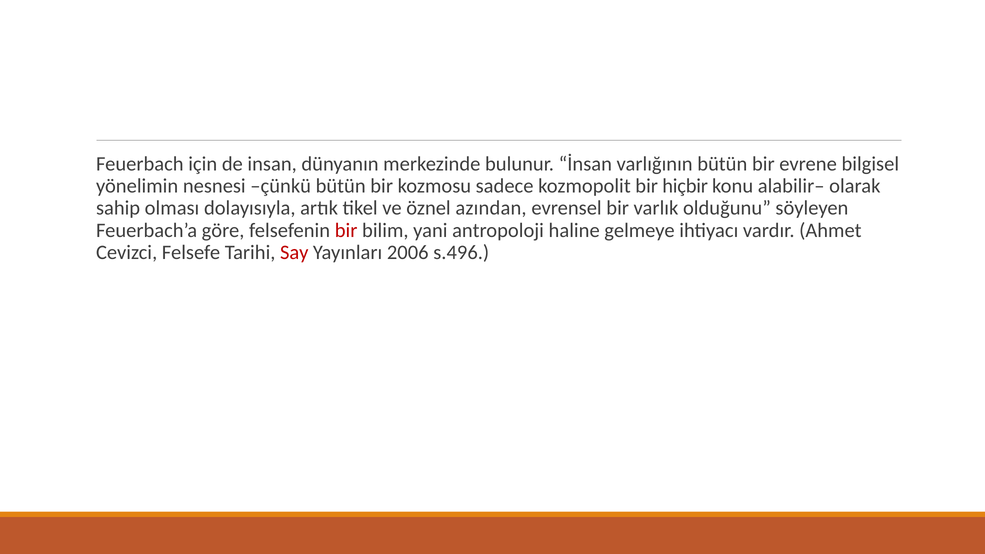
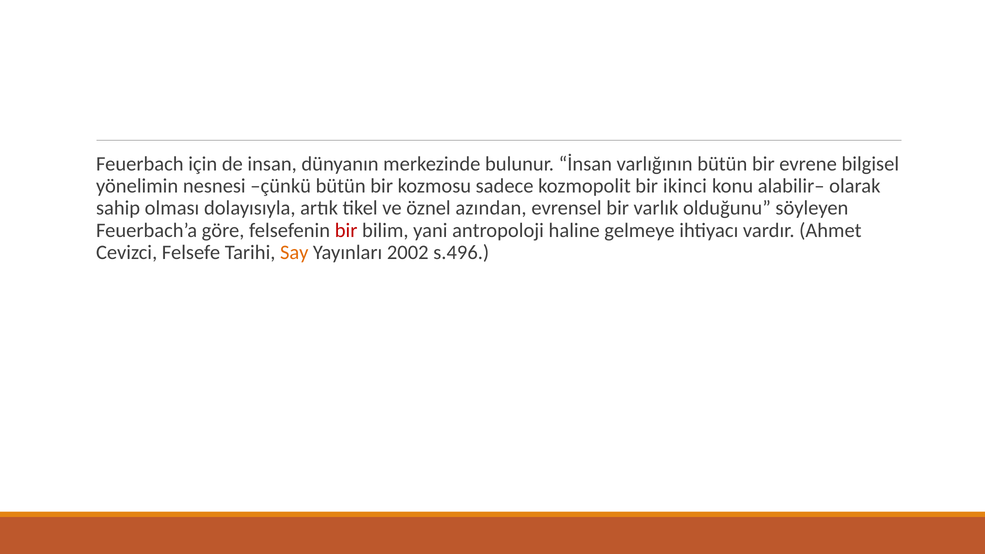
hiçbir: hiçbir -> ikinci (685, 186)
Say colour: red -> orange (294, 252)
2006: 2006 -> 2002 (408, 252)
